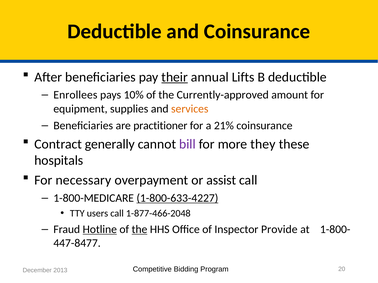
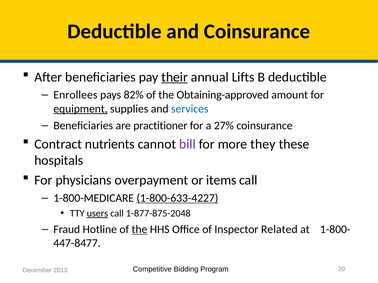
10%: 10% -> 82% (134, 95)
Currently-approved: Currently-approved -> Obtaining-approved (223, 95)
equipment underline: none -> present (80, 109)
services colour: orange -> blue (190, 109)
21%: 21% -> 27% (224, 126)
generally: generally -> nutrients (110, 144)
necessary: necessary -> physicians (84, 180)
assist: assist -> items (221, 180)
users underline: none -> present (97, 214)
1-877-466-2048: 1-877-466-2048 -> 1-877-875-2048 (158, 214)
Hotline underline: present -> none (100, 230)
Provide: Provide -> Related (279, 230)
